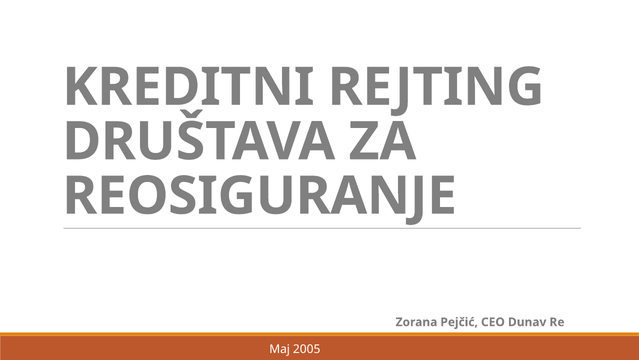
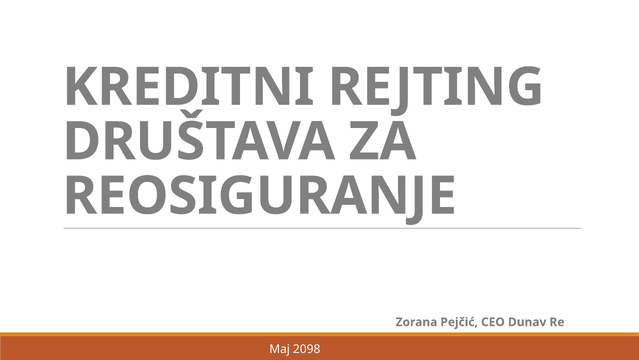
2005: 2005 -> 2098 (307, 349)
